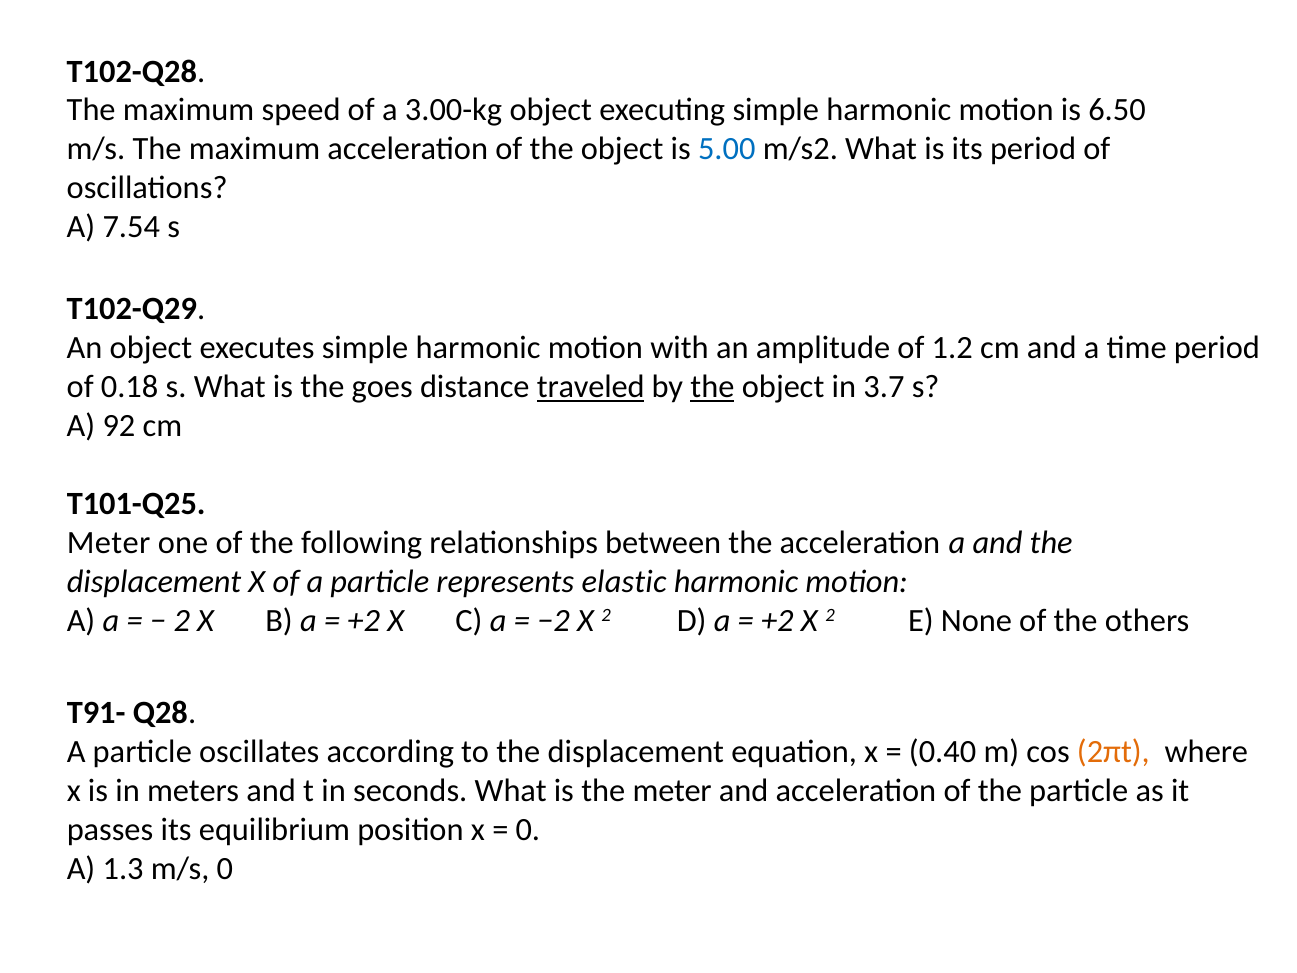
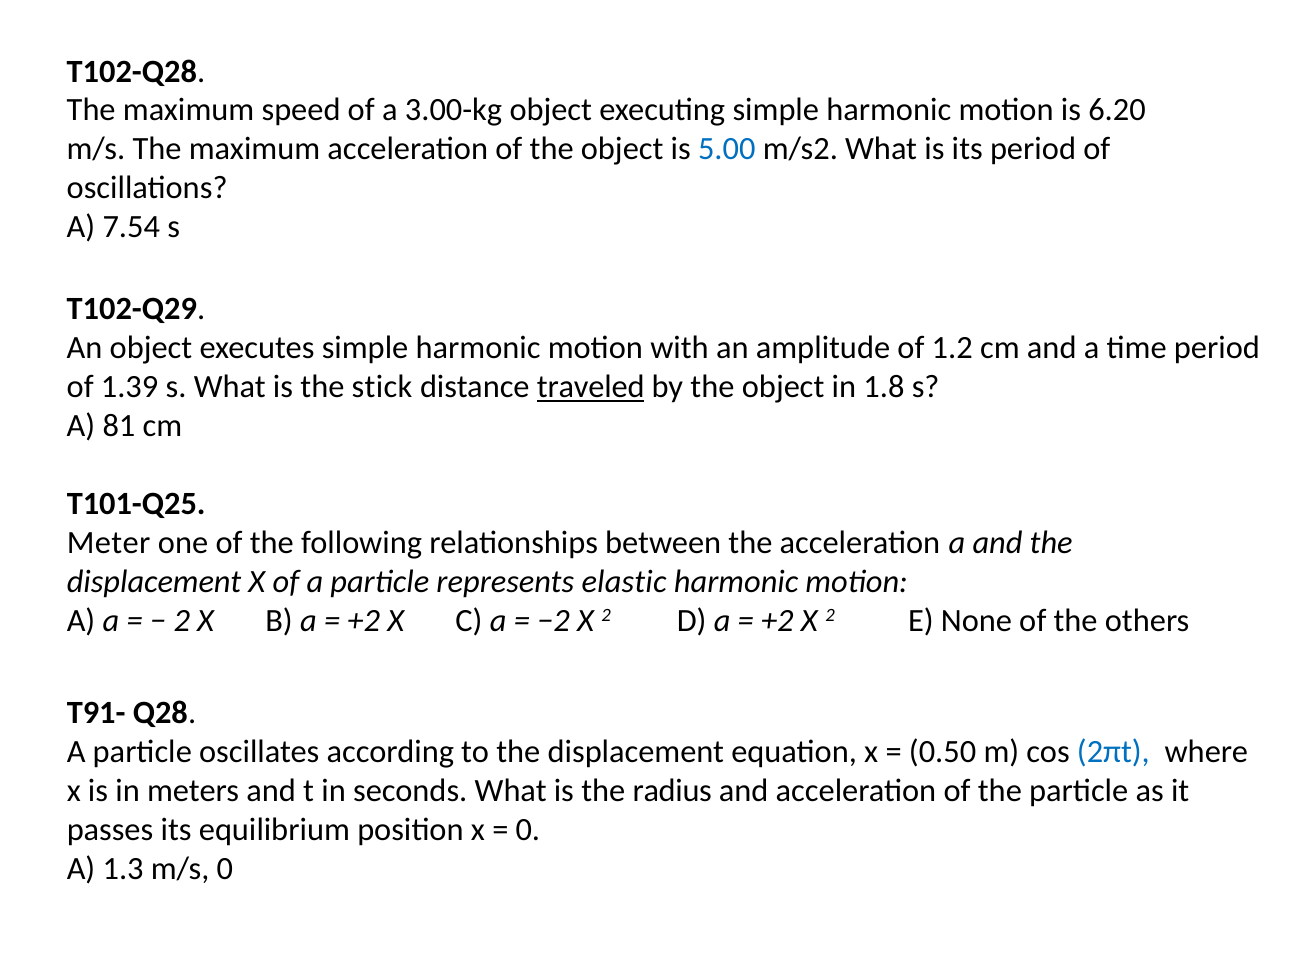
6.50: 6.50 -> 6.20 (1117, 110)
0.18: 0.18 -> 1.39 (130, 387)
goes: goes -> stick (382, 387)
the underline: present -> none (712, 387)
3.7: 3.7 -> 1.8 (884, 387)
92: 92 -> 81 (119, 426)
0.40: 0.40 -> 0.50 (943, 752)
2πt colour: orange -> blue (1113, 752)
the meter: meter -> radius (672, 790)
